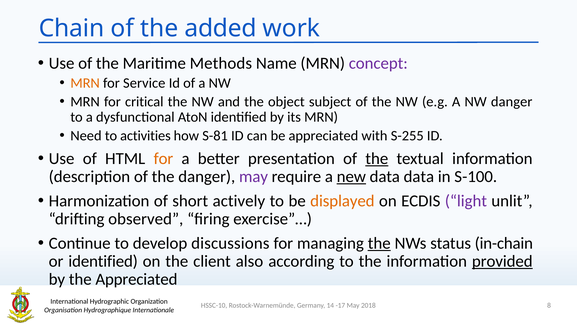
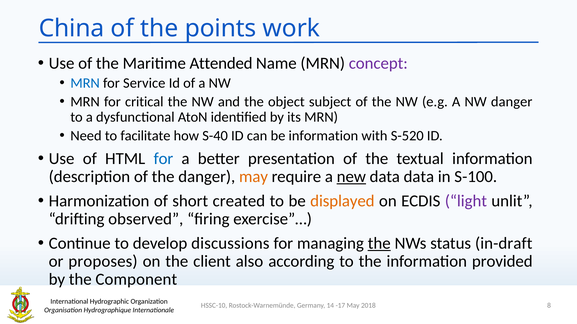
Chain: Chain -> China (72, 28)
added: added -> points (221, 28)
Methods: Methods -> Attended (221, 63)
MRN colour: orange -> blue (85, 83)
activities: activities -> facilitate (145, 136)
S-81: S-81 -> S-40 (215, 136)
be appreciated: appreciated -> information (323, 136)
S-255: S-255 -> S-520 (407, 136)
for colour: orange -> blue (163, 159)
the underline: present -> none (377, 159)
may colour: purple -> orange (254, 177)
actively: actively -> created (239, 201)
in-chain: in-chain -> in-draft (504, 244)
or identified: identified -> proposes (103, 262)
provided underline: present -> none (502, 262)
the Appreciated: Appreciated -> Component (136, 280)
